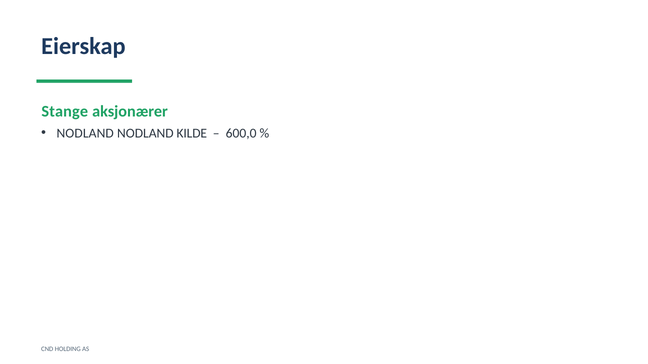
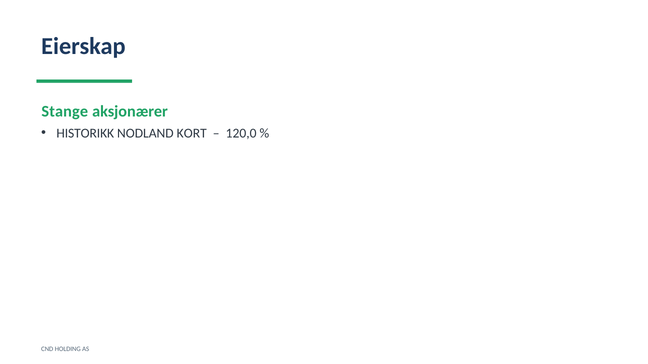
NODLAND: NODLAND -> HISTORIKK (85, 133)
KILDE: KILDE -> KORT (192, 133)
600,0: 600,0 -> 120,0 (241, 133)
